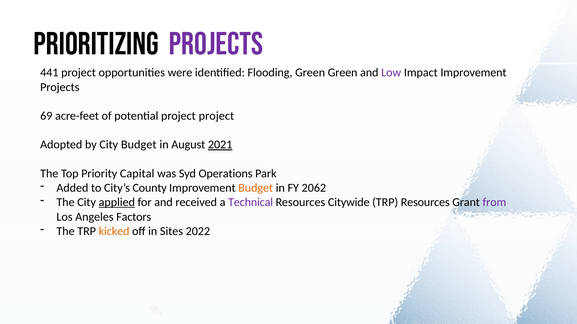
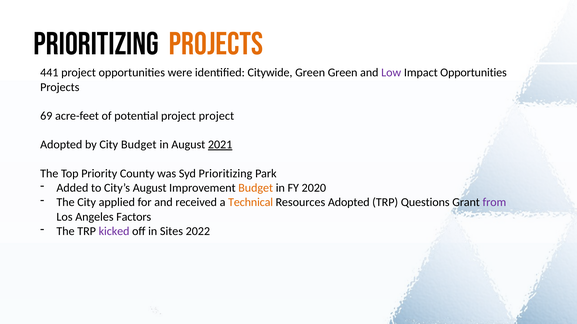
Projects colour: purple -> orange (216, 44)
Flooding: Flooding -> Citywide (270, 73)
Impact Improvement: Improvement -> Opportunities (474, 73)
Capital: Capital -> County (137, 174)
Syd Operations: Operations -> Prioritizing (225, 174)
City’s County: County -> August (150, 188)
2062: 2062 -> 2020 (314, 188)
applied underline: present -> none (117, 203)
Technical colour: purple -> orange (251, 203)
Resources Citywide: Citywide -> Adopted (349, 203)
TRP Resources: Resources -> Questions (425, 203)
kicked colour: orange -> purple (114, 232)
